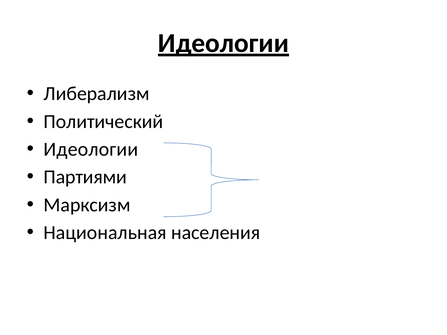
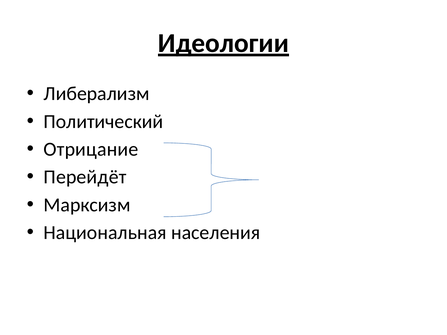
Идеологии: Идеологии -> Отрицание (91, 149)
Партиями: Партиями -> Перейдёт (85, 177)
